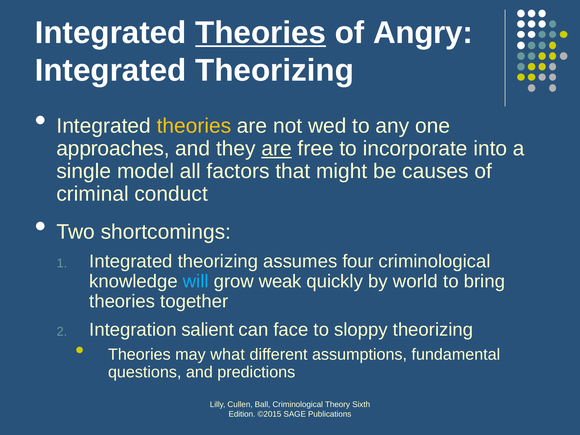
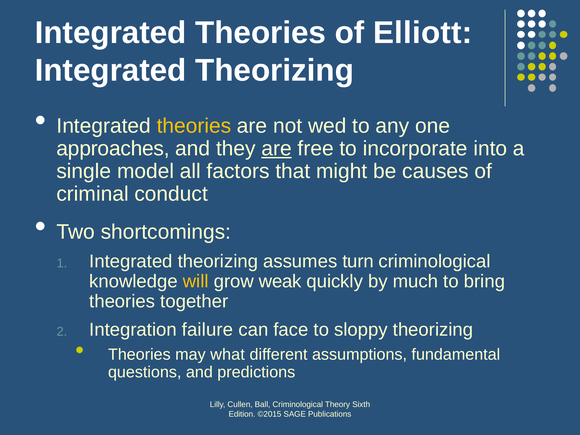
Theories underline: present -> none (261, 33)
Angry: Angry -> Elliott (423, 33)
four: four -> turn (358, 261)
will colour: light blue -> yellow (196, 281)
world: world -> much (415, 281)
salient: salient -> failure (208, 330)
